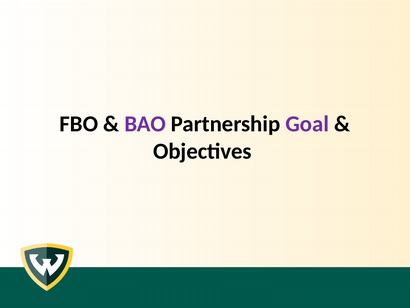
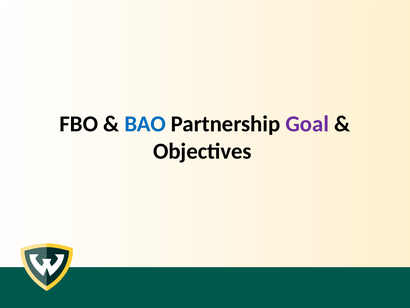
BAO colour: purple -> blue (145, 124)
